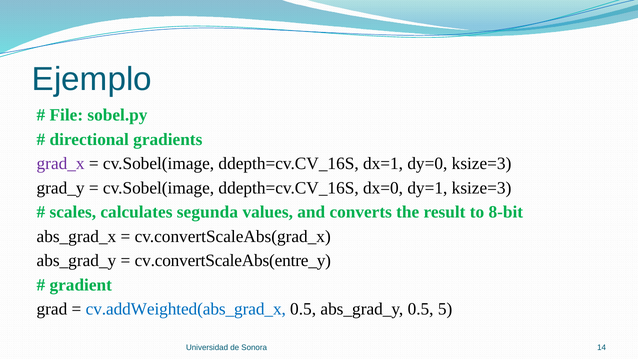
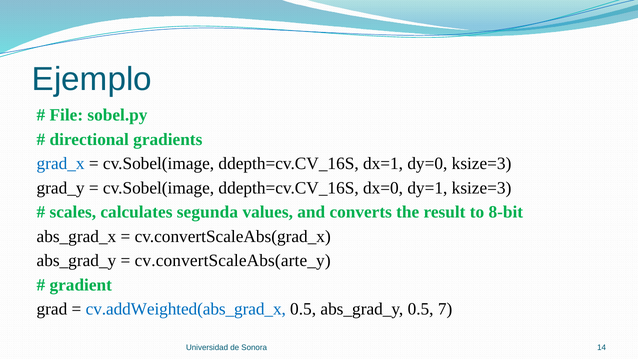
grad_x colour: purple -> blue (61, 164)
cv.convertScaleAbs(entre_y: cv.convertScaleAbs(entre_y -> cv.convertScaleAbs(arte_y (233, 261)
5: 5 -> 7 (445, 309)
